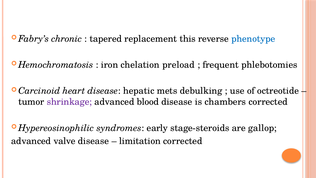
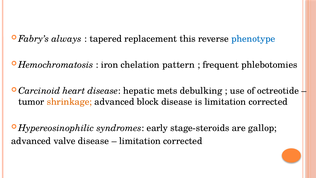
chronic: chronic -> always (67, 39)
preload: preload -> pattern (179, 65)
shrinkage colour: purple -> orange (69, 102)
blood: blood -> block (148, 102)
is chambers: chambers -> limitation (225, 102)
